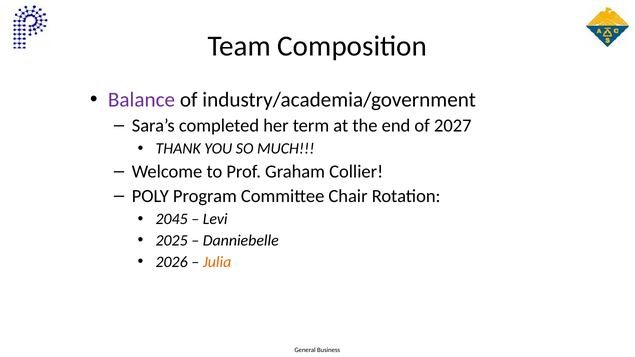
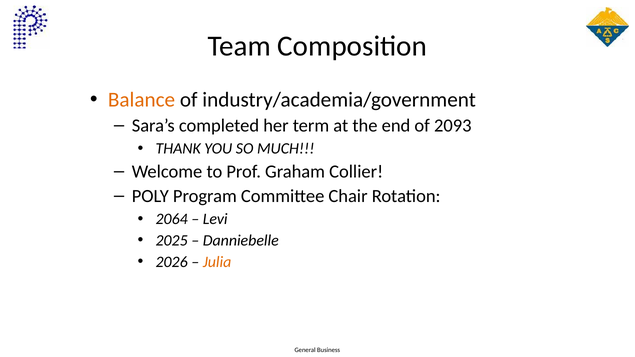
Balance colour: purple -> orange (142, 100)
2027: 2027 -> 2093 (453, 126)
2045: 2045 -> 2064 (172, 219)
